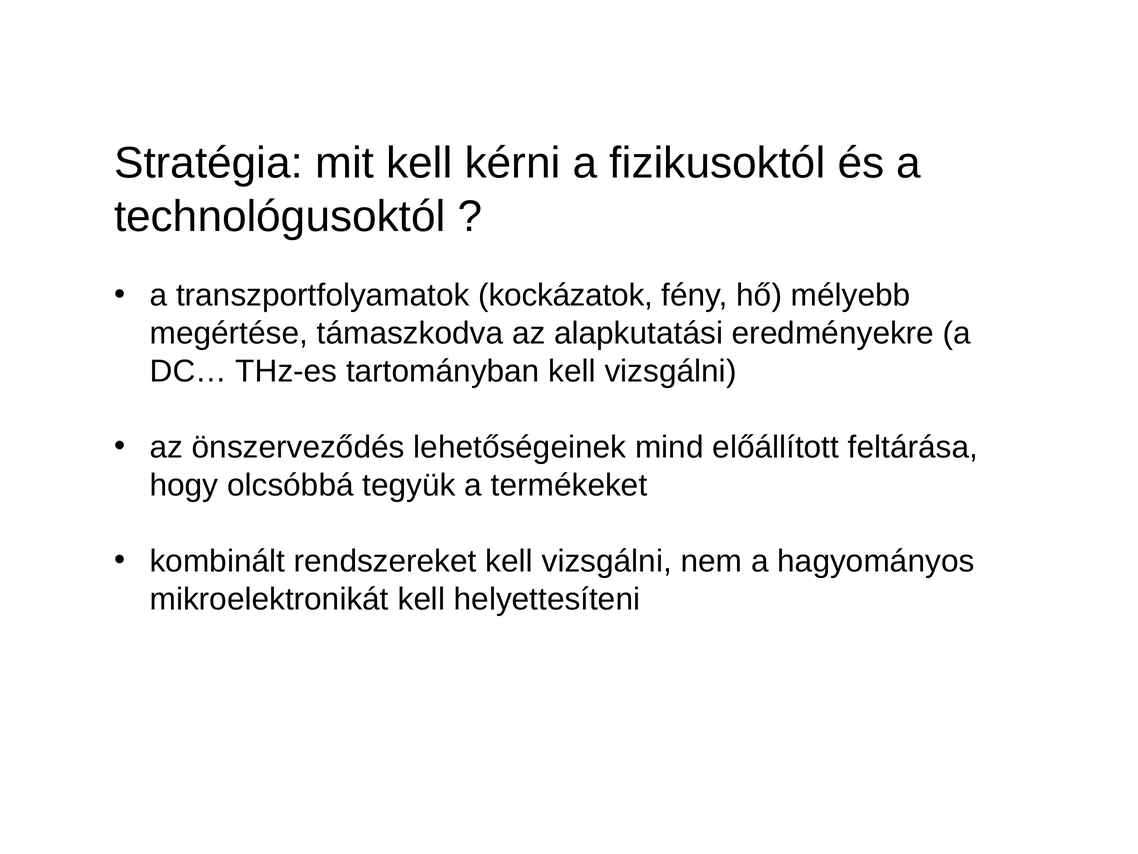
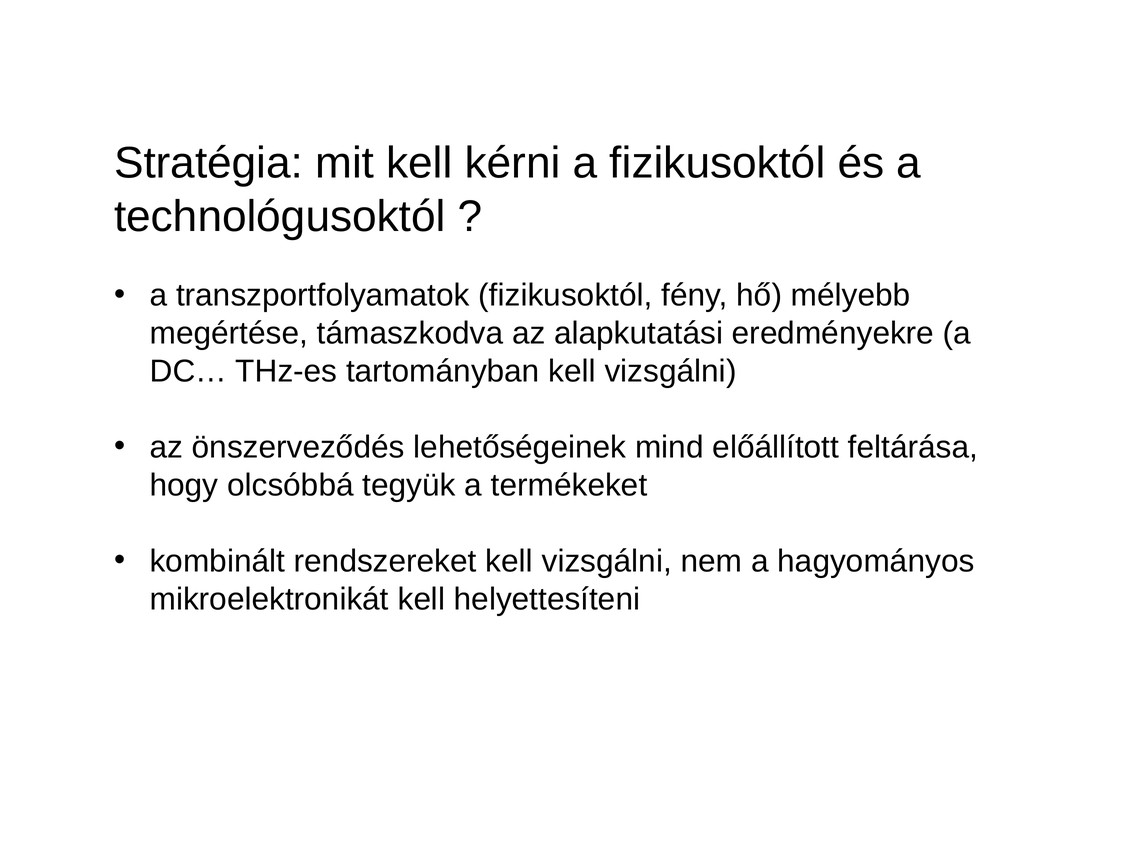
transzportfolyamatok kockázatok: kockázatok -> fizikusoktól (565, 295)
